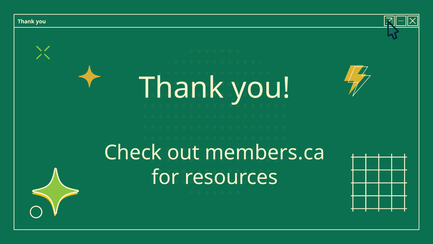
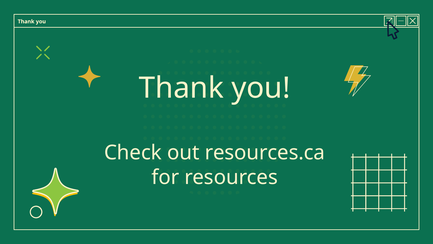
members.ca: members.ca -> resources.ca (265, 153)
